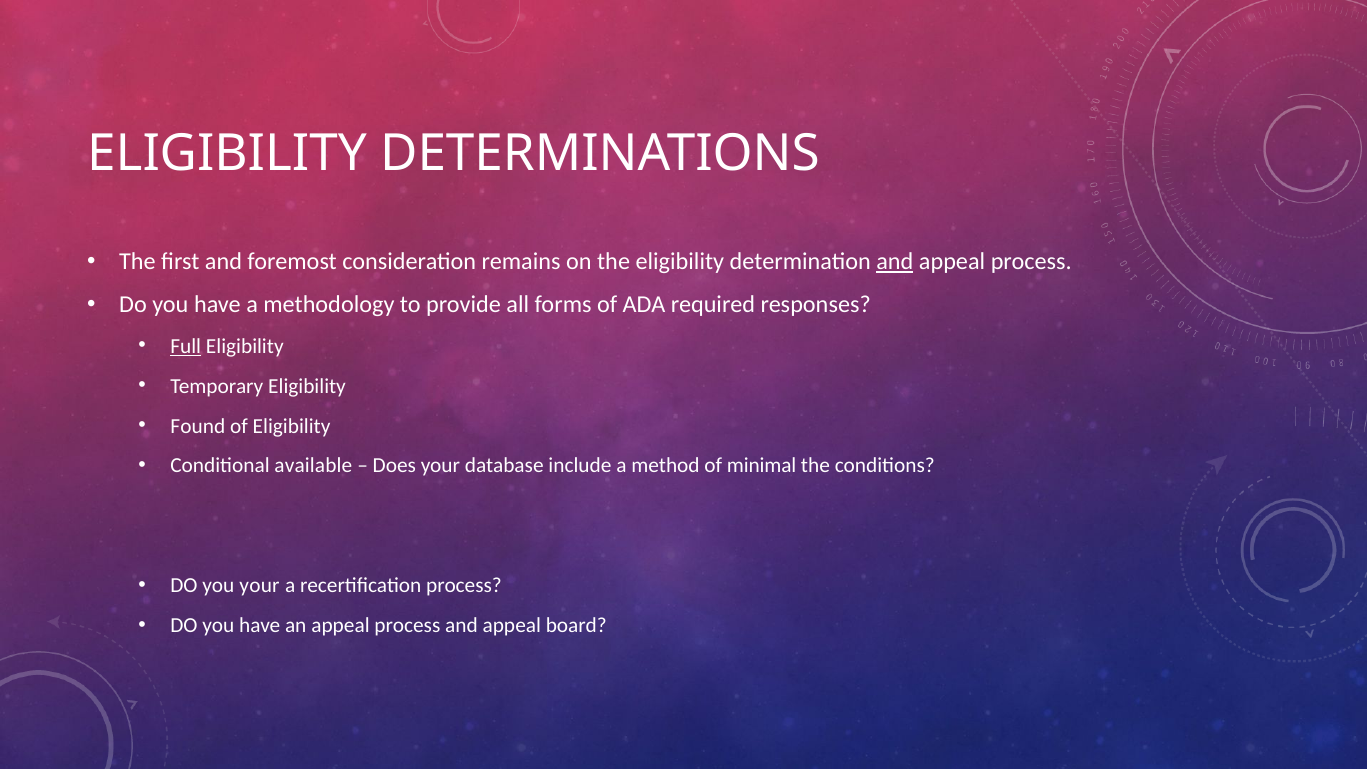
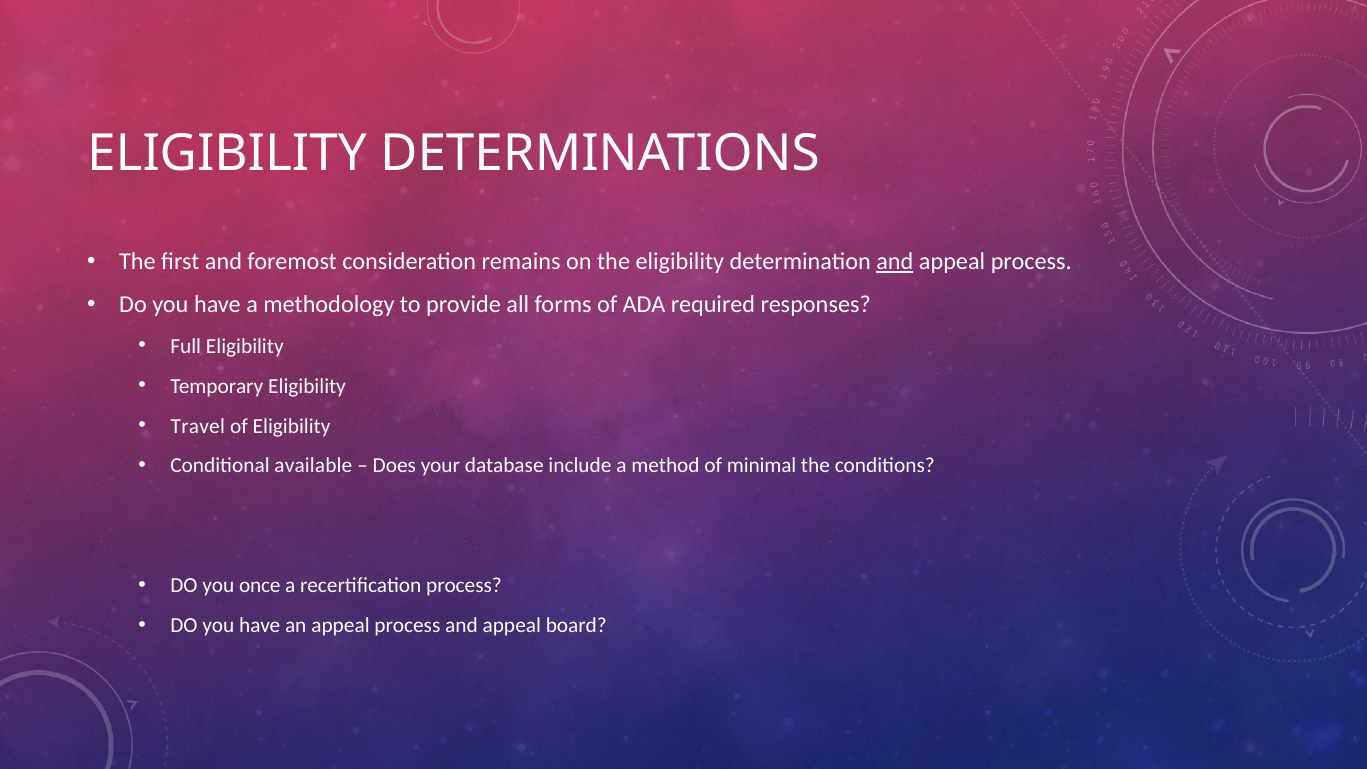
Full underline: present -> none (186, 346)
Found: Found -> Travel (198, 426)
you your: your -> once (260, 585)
